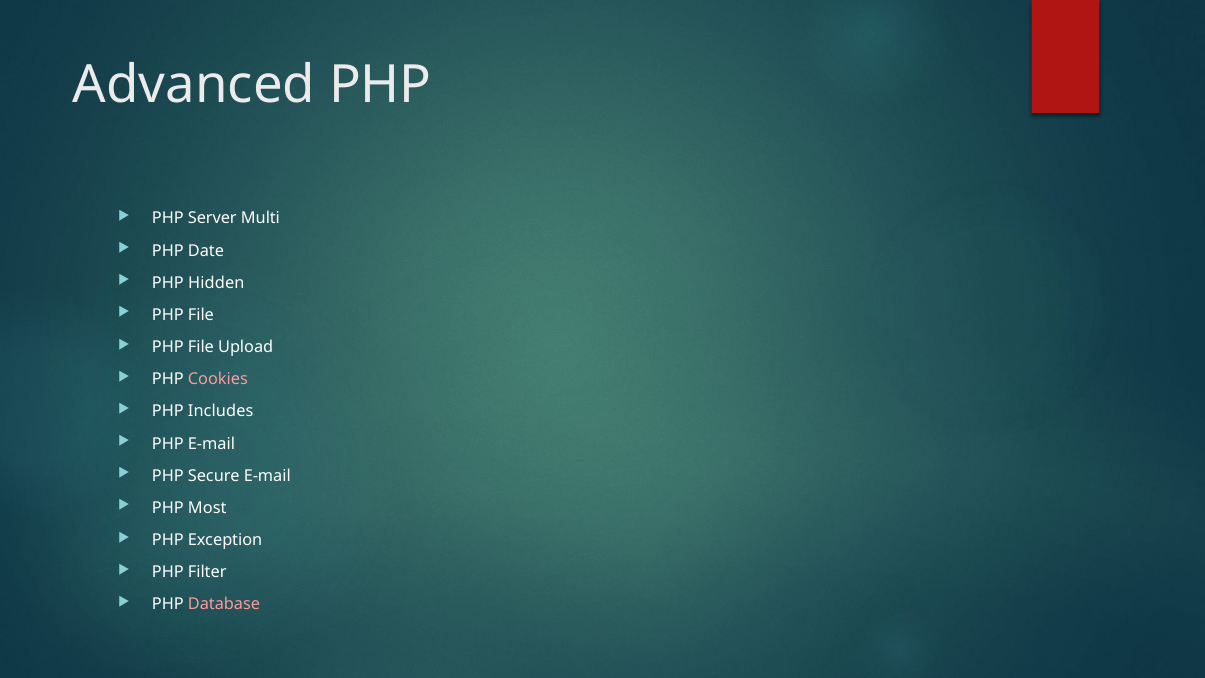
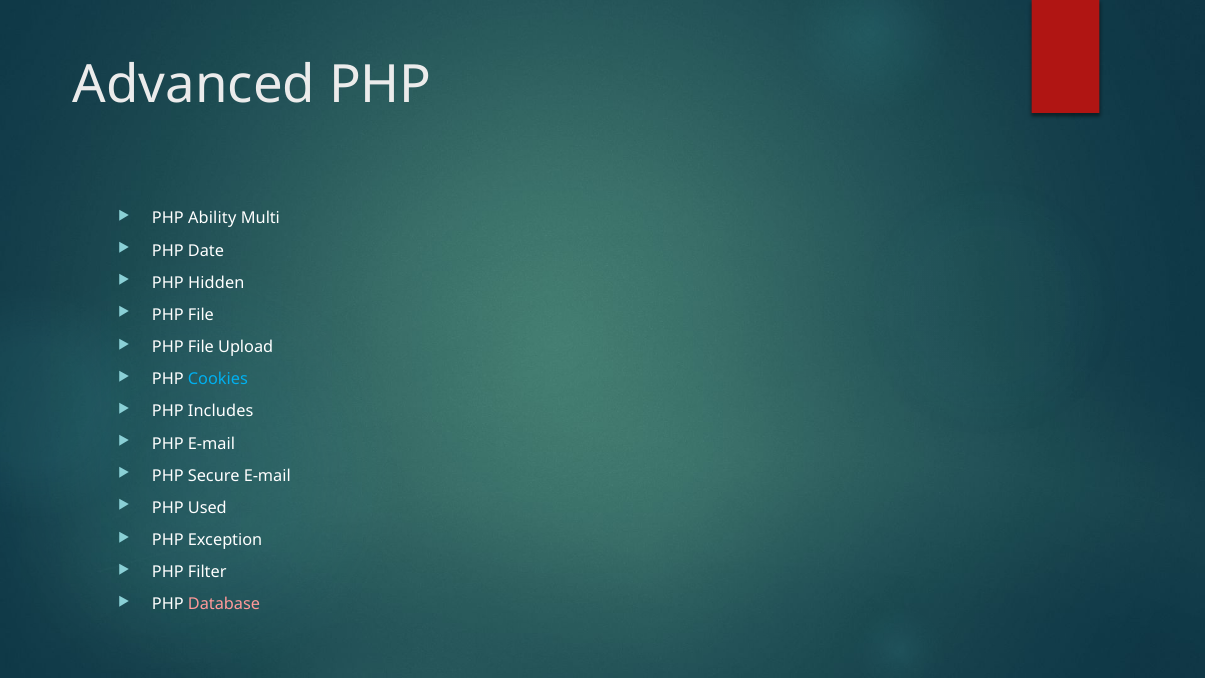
Server: Server -> Ability (212, 218)
Cookies colour: pink -> light blue (218, 379)
Most: Most -> Used (207, 508)
